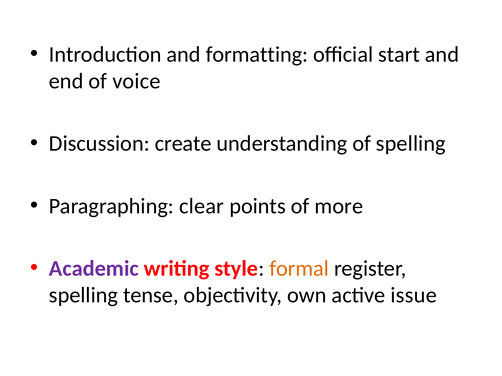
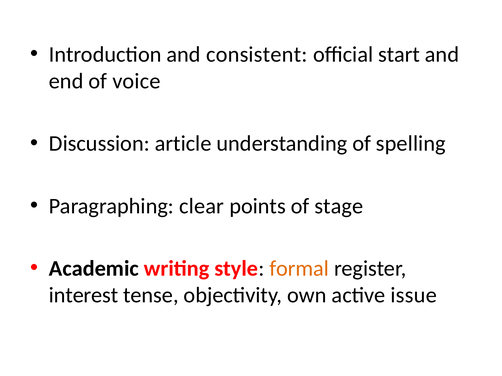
formatting: formatting -> consistent (257, 54)
create: create -> article (183, 144)
more: more -> stage (339, 206)
Academic colour: purple -> black (94, 269)
spelling: spelling -> interest (84, 296)
